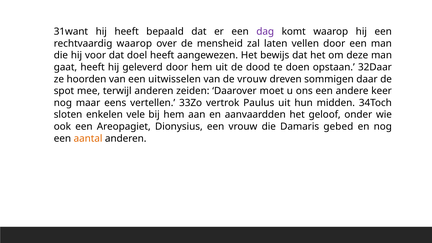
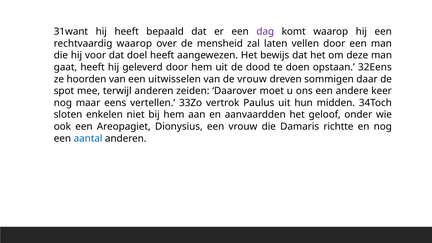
32Daar: 32Daar -> 32Eens (375, 67)
vele: vele -> niet (136, 115)
gebed: gebed -> richtte (338, 127)
aantal colour: orange -> blue (88, 138)
